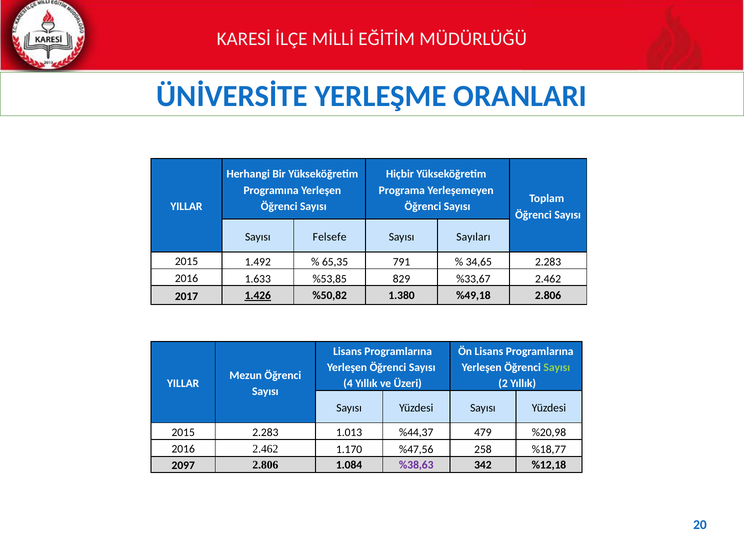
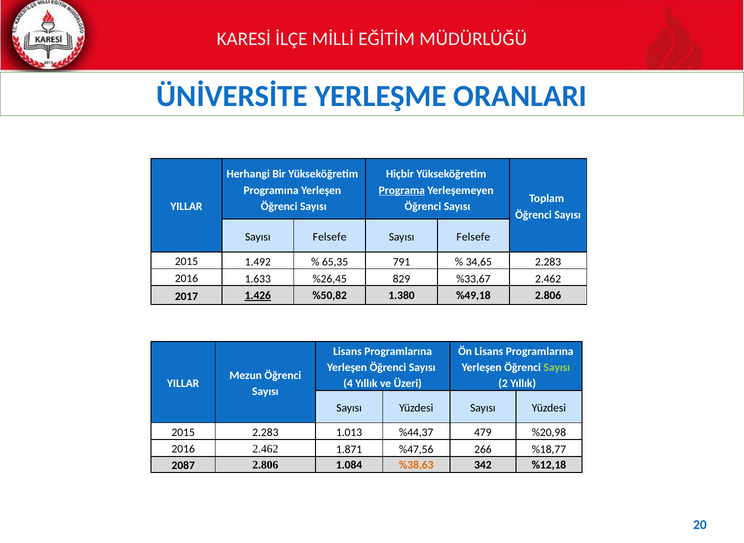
Programa underline: none -> present (402, 190)
Sayıları: Sayıları -> Felsefe (473, 237)
%53,85: %53,85 -> %26,45 (330, 279)
1.170: 1.170 -> 1.871 (349, 450)
258: 258 -> 266 (483, 450)
2097: 2097 -> 2087 (183, 466)
%38,63 colour: purple -> orange (416, 465)
